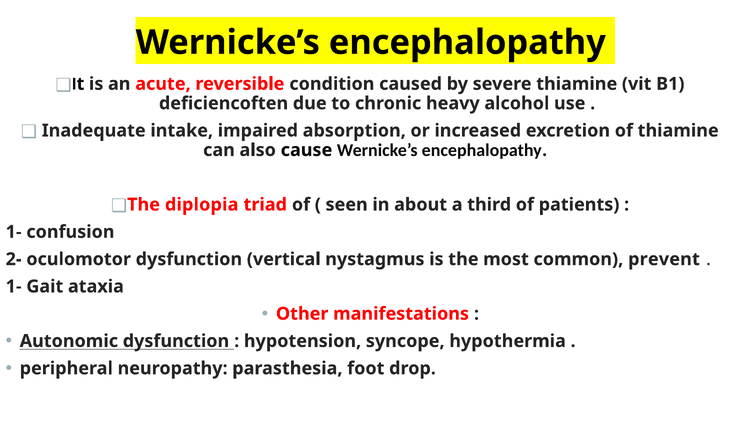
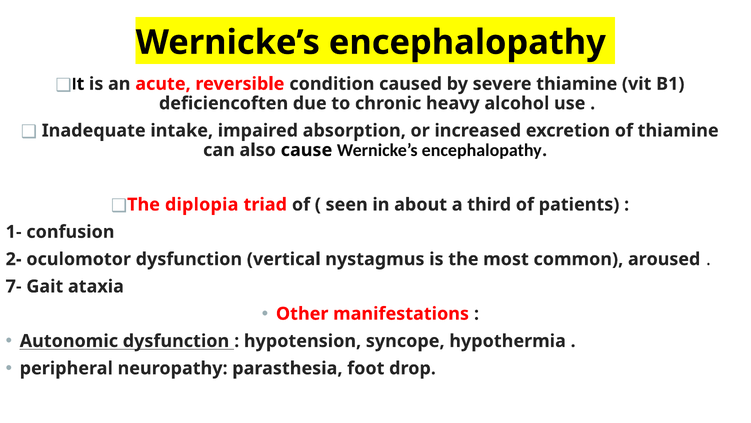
prevent: prevent -> aroused (664, 259)
1-: 1- -> 7- (14, 286)
